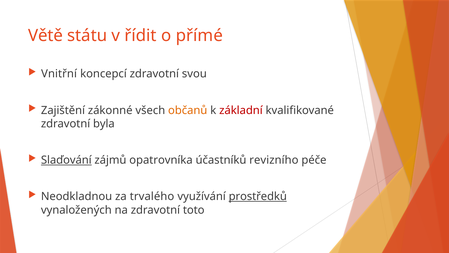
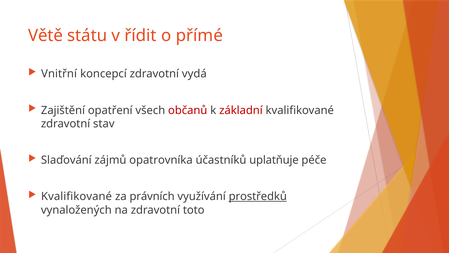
svou: svou -> vydá (194, 74)
zákonné: zákonné -> opatření (110, 110)
občanů colour: orange -> red (188, 110)
byla: byla -> stav (104, 124)
Slaďování underline: present -> none (66, 160)
revizního: revizního -> uplatňuje (274, 160)
Neodkladnou: Neodkladnou -> Kvalifikované (77, 196)
trvalého: trvalého -> právních (152, 196)
